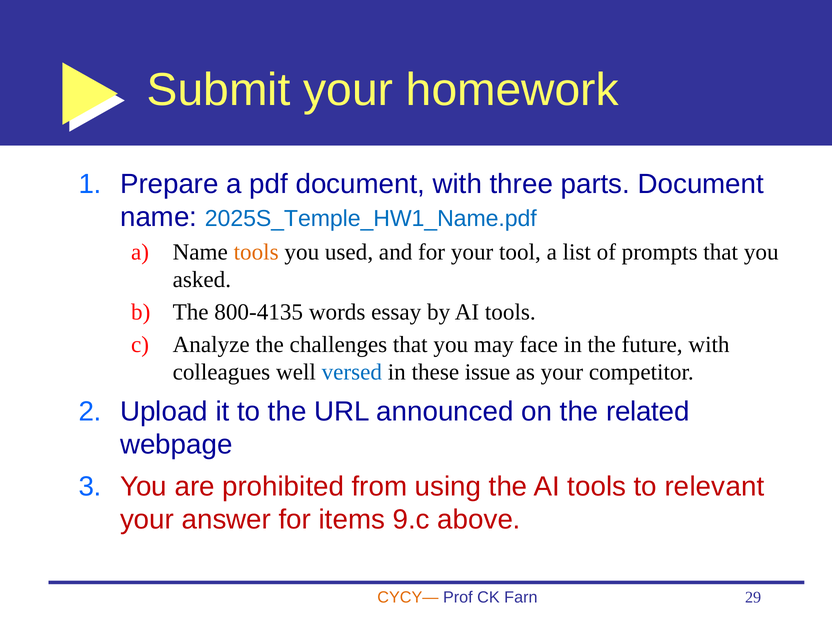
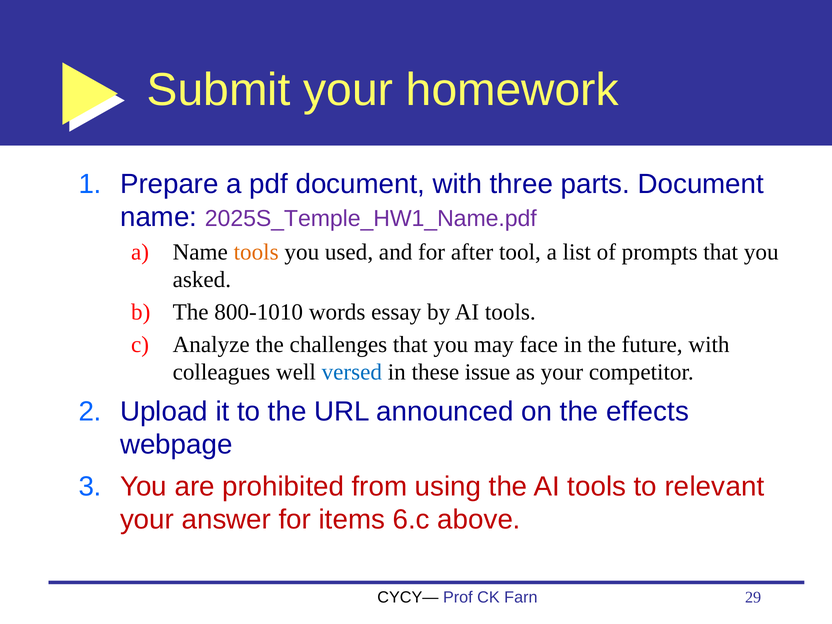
2025S_Temple_HW1_Name.pdf colour: blue -> purple (371, 219)
for your: your -> after (472, 252)
800-4135: 800-4135 -> 800-1010 (259, 312)
related: related -> effects (648, 411)
9.c: 9.c -> 6.c (411, 520)
CYCY— colour: orange -> black (408, 597)
